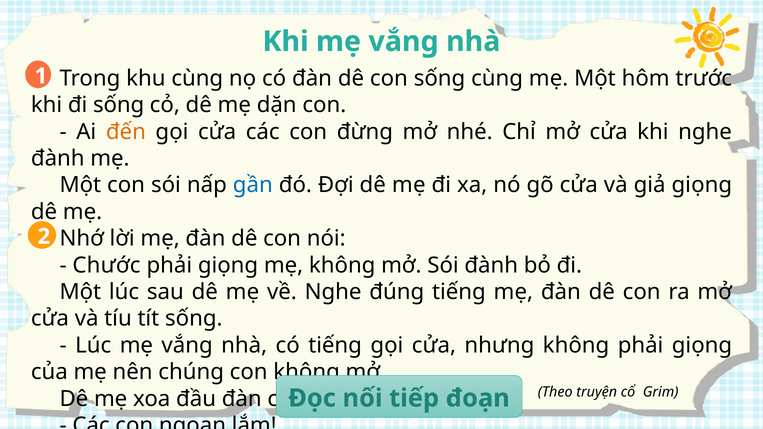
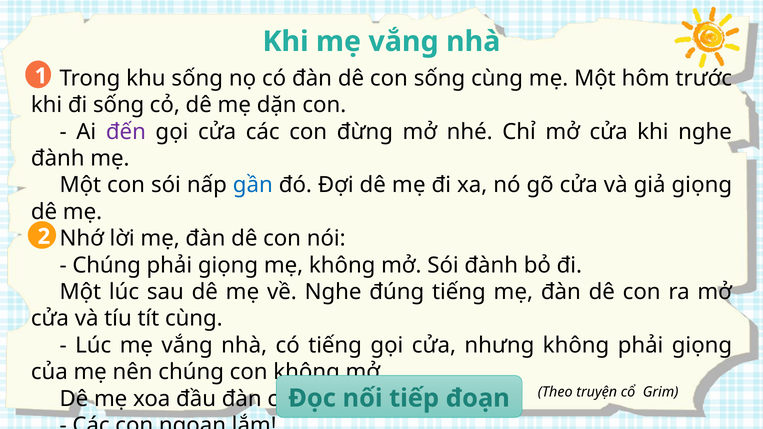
khu cùng: cùng -> sống (197, 78)
đến colour: orange -> purple (126, 132)
Chước: Chước -> Chúng (107, 265)
tít sống: sống -> cùng (194, 319)
